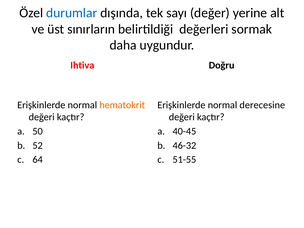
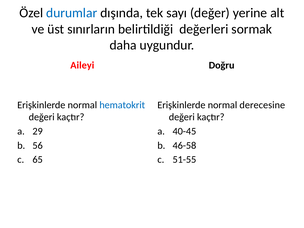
Ihtiva: Ihtiva -> Aileyi (82, 65)
hematokrit colour: orange -> blue (122, 105)
50: 50 -> 29 (38, 131)
52: 52 -> 56 (38, 145)
46-32: 46-32 -> 46-58 (184, 145)
64: 64 -> 65 (38, 160)
